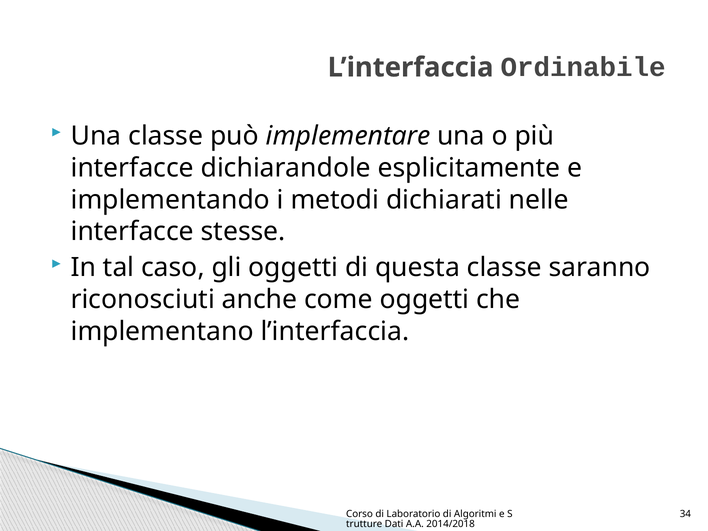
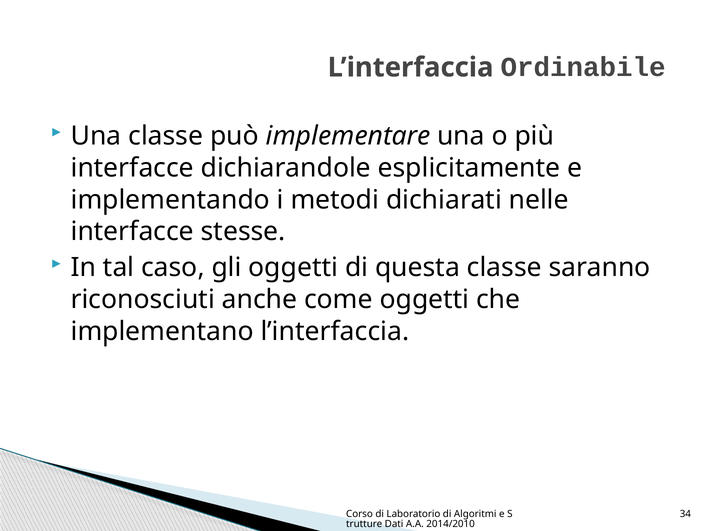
2014/2018: 2014/2018 -> 2014/2010 (451, 524)
